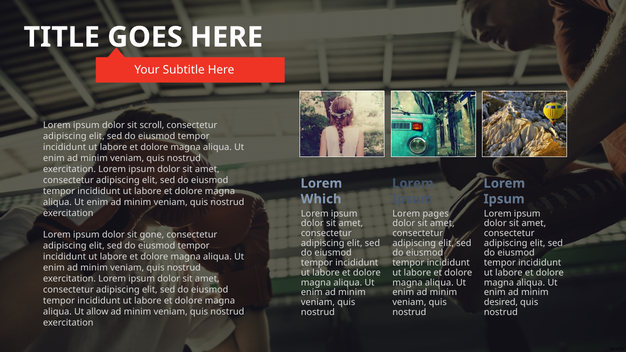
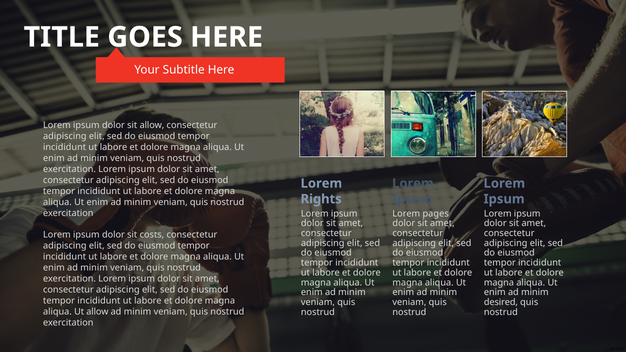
sit scroll: scroll -> allow (152, 125)
Which: Which -> Rights (321, 199)
gone: gone -> costs (152, 235)
